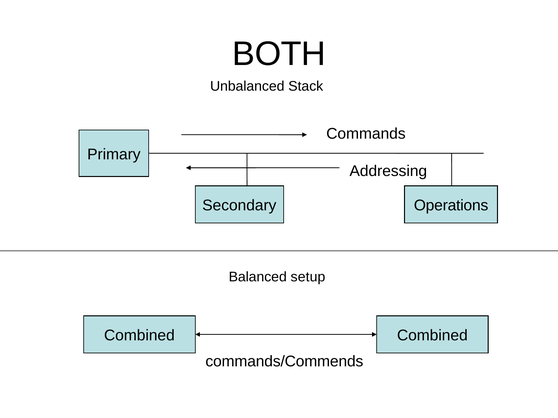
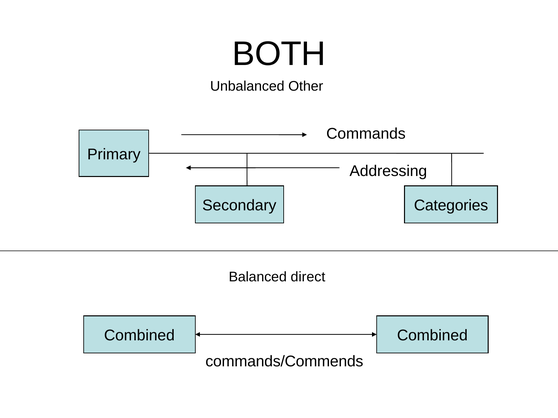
Stack: Stack -> Other (306, 86)
Operations: Operations -> Categories (451, 206)
setup: setup -> direct (308, 277)
